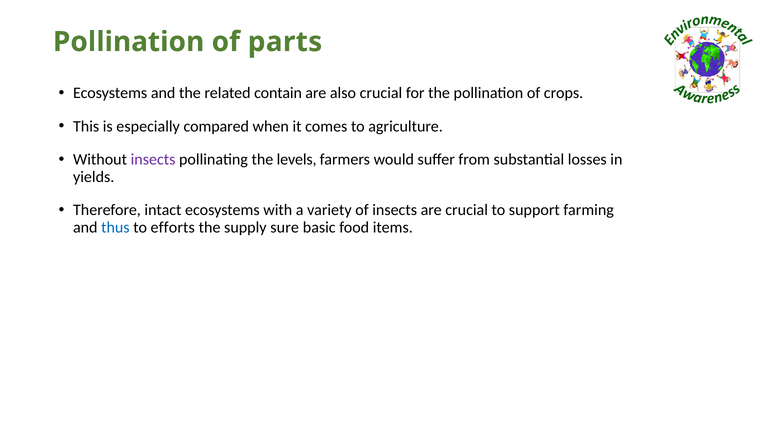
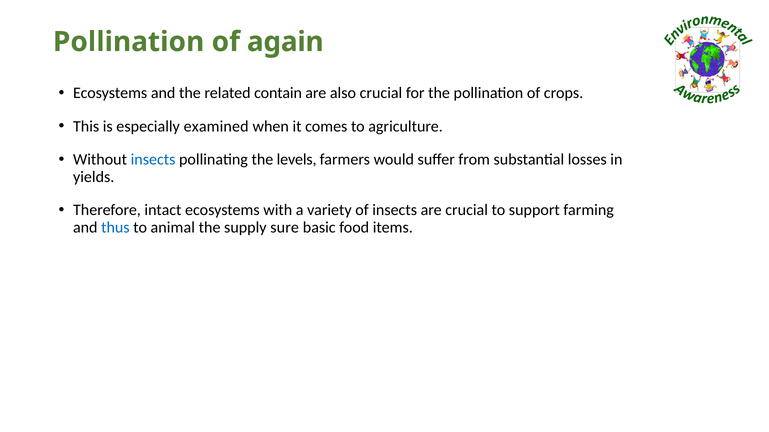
parts: parts -> again (285, 42)
compared: compared -> examined (216, 126)
insects colour: purple -> blue (153, 160)
efforts: efforts -> animal (173, 228)
